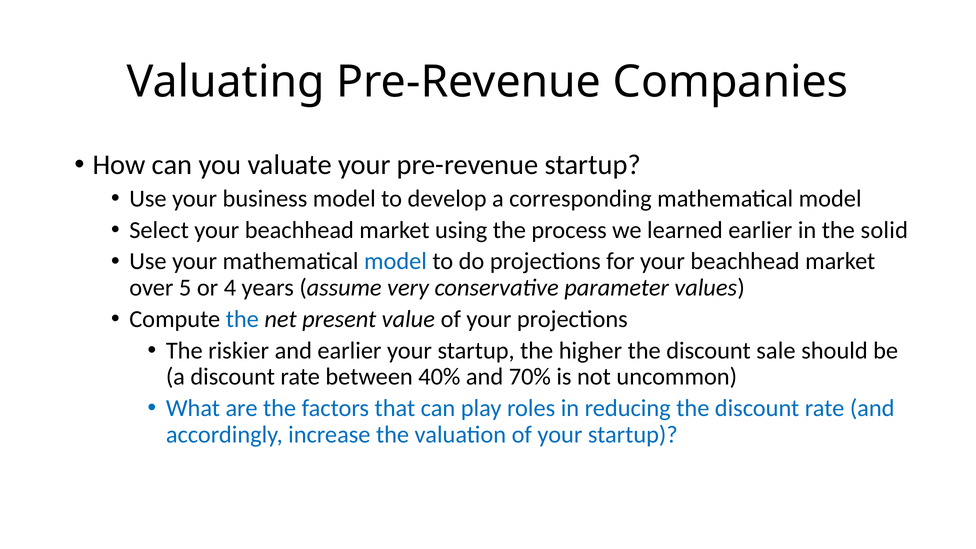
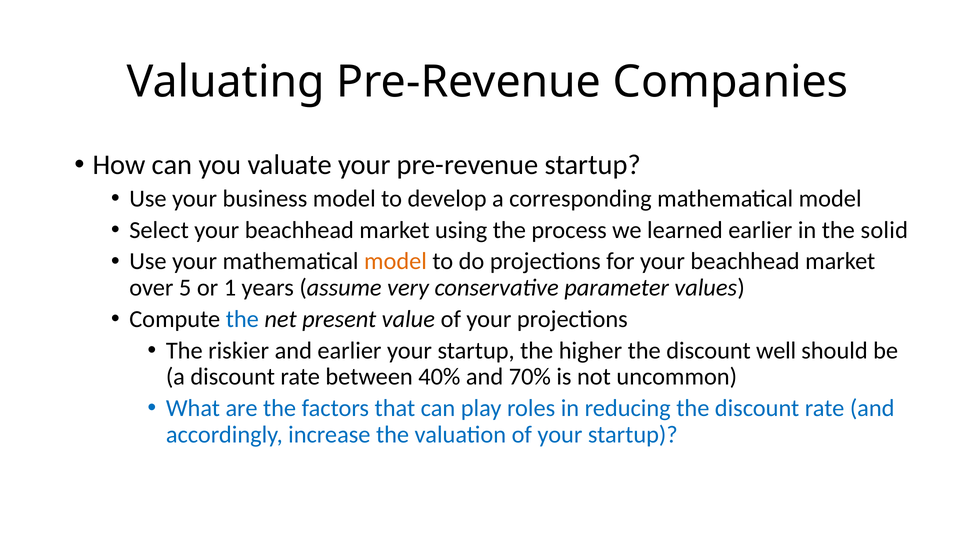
model colour: blue -> orange (395, 261)
4: 4 -> 1 (230, 288)
sale: sale -> well (776, 351)
